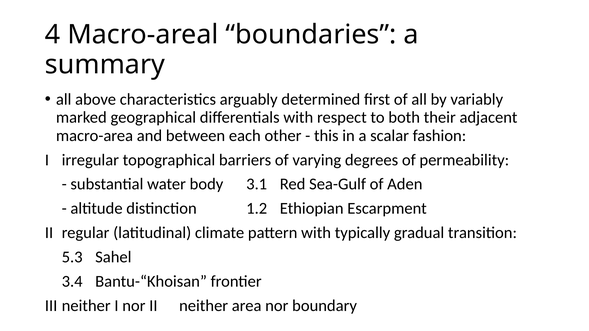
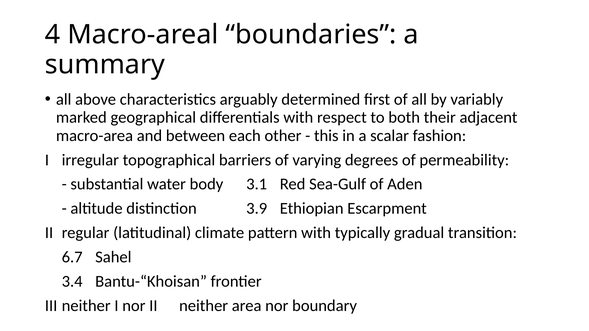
1.2: 1.2 -> 3.9 (257, 209)
5.3: 5.3 -> 6.7 (72, 257)
